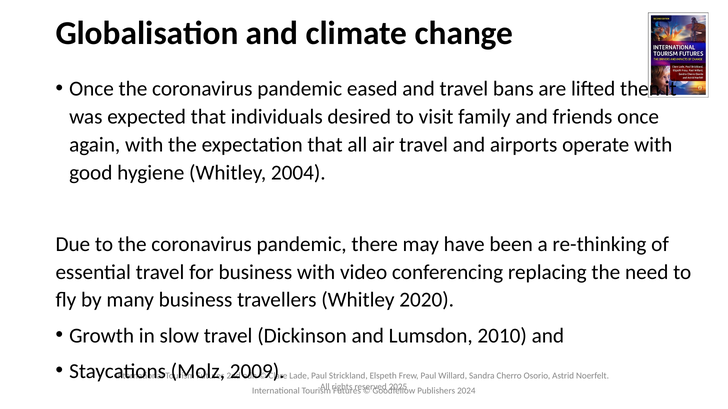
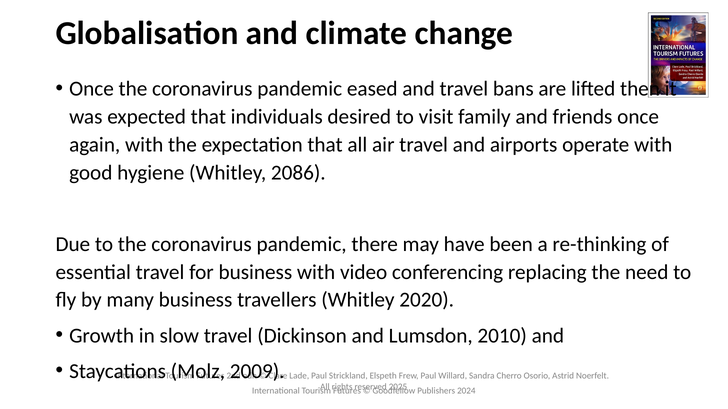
2004: 2004 -> 2086 (298, 173)
